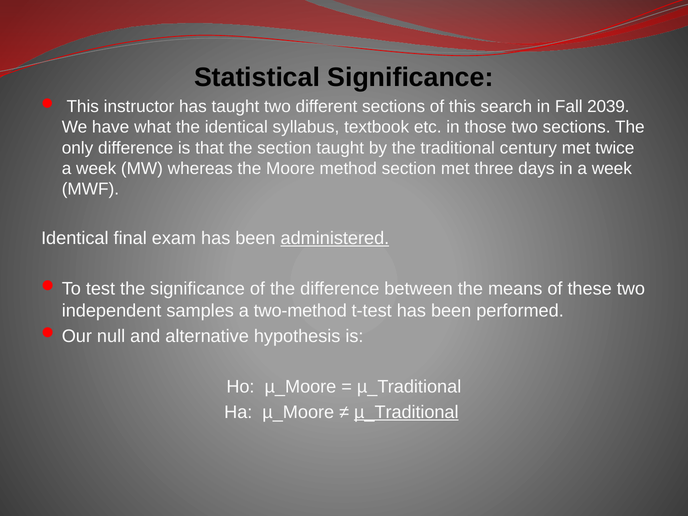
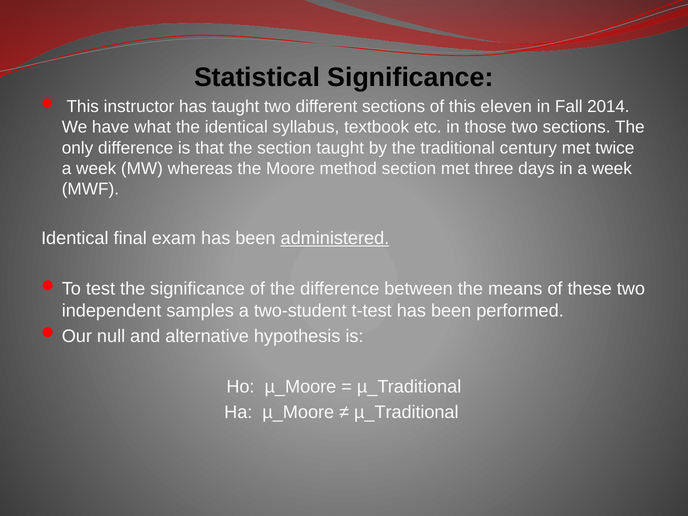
search: search -> eleven (506, 107)
2039: 2039 -> 2014 (608, 107)
two-method: two-method -> two-student (300, 311)
µ_Traditional underline: present -> none (406, 412)
